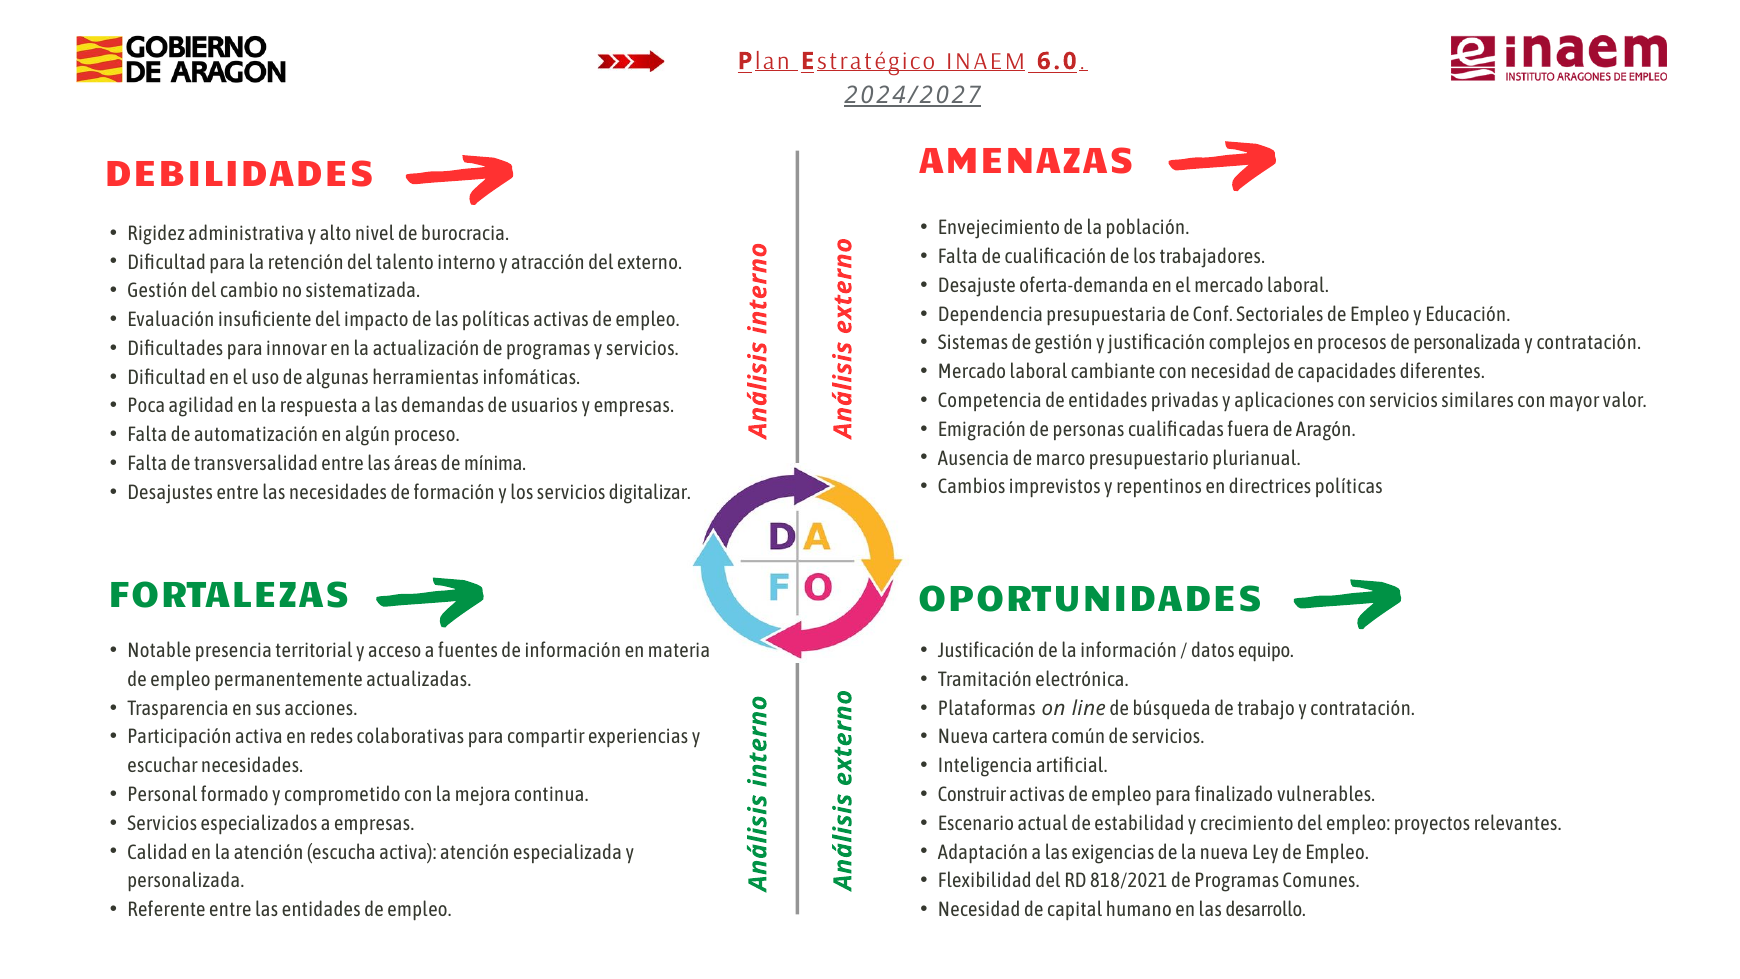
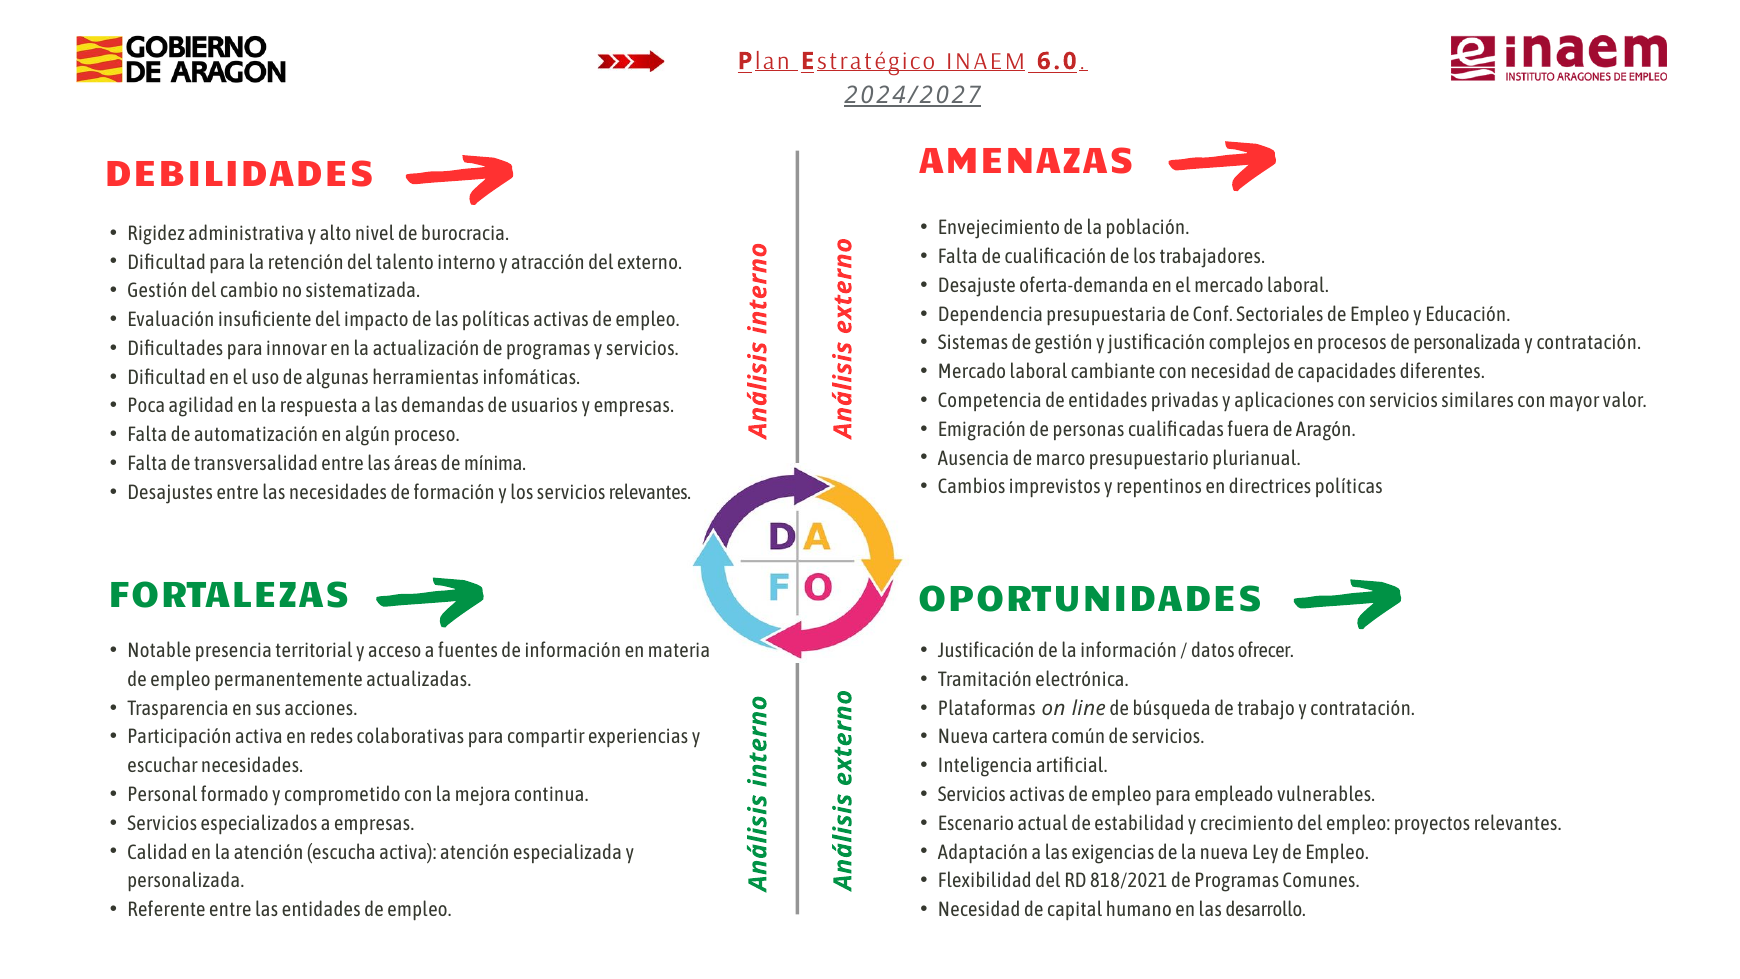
servicios digitalizar: digitalizar -> relevantes (650, 492)
equipo: equipo -> ofrecer (1266, 651)
Construir: Construir -> Servicios (972, 795)
finalizado: finalizado -> empleado (1234, 795)
